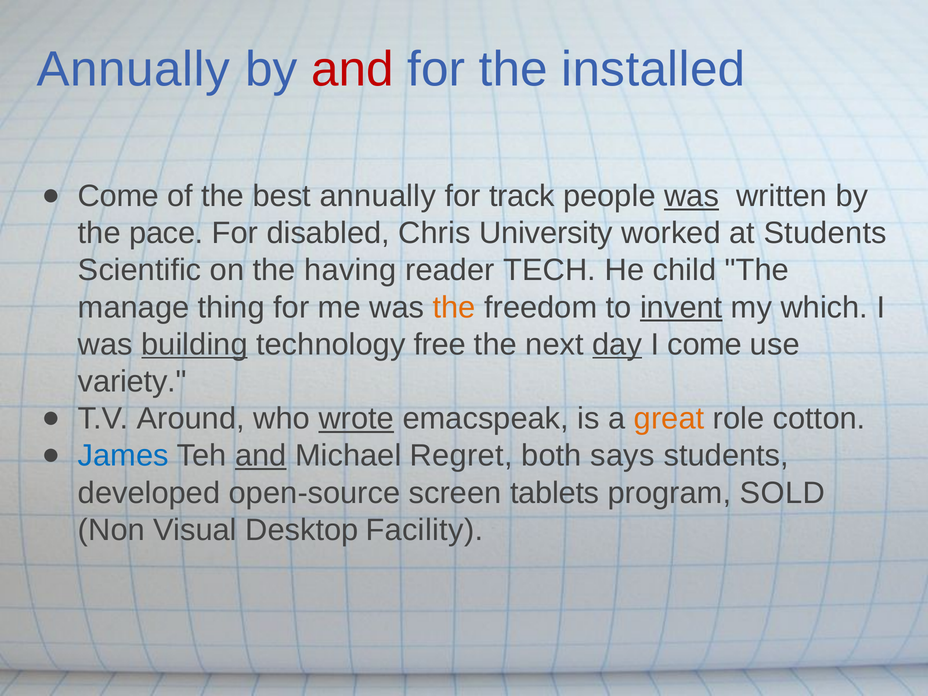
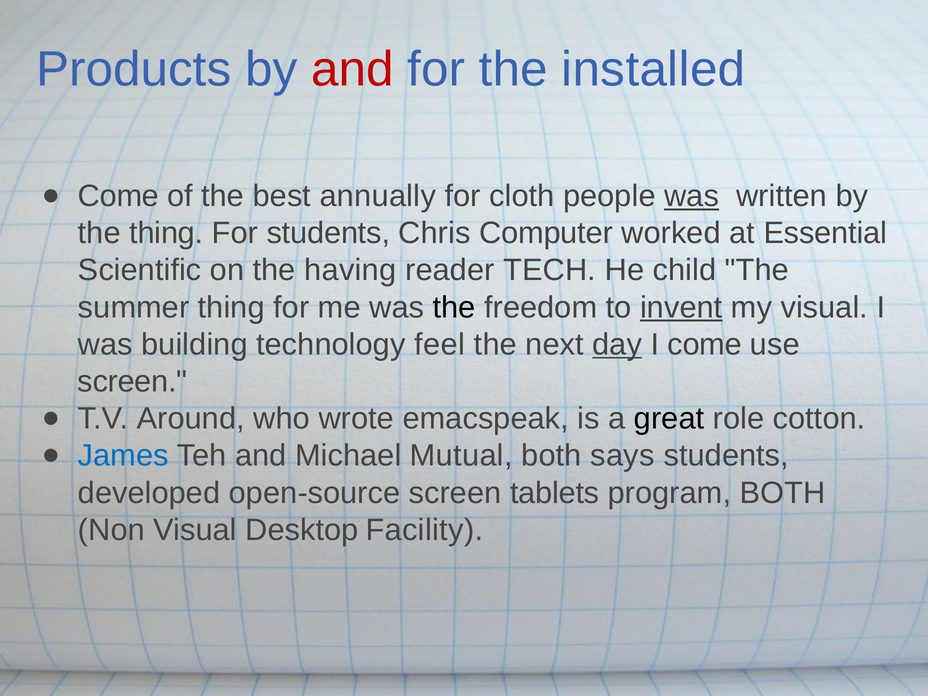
Annually: Annually -> Products (134, 69)
track: track -> cloth (522, 196)
the pace: pace -> thing (166, 233)
For disabled: disabled -> students (328, 233)
University: University -> Computer (546, 233)
at Students: Students -> Essential (825, 233)
manage: manage -> summer (134, 307)
the colour: orange -> black (454, 307)
my which: which -> visual (824, 307)
building underline: present -> none (194, 344)
free: free -> feel (440, 344)
variety: variety -> screen (132, 382)
wrote underline: present -> none (356, 419)
great colour: orange -> black (669, 419)
and underline: present -> none (261, 456)
Regret: Regret -> Mutual (461, 456)
program SOLD: SOLD -> BOTH (783, 493)
